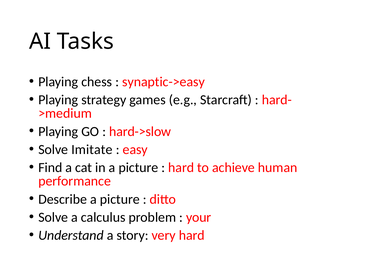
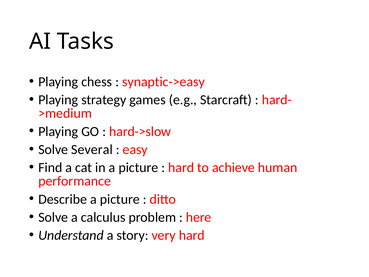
Imitate: Imitate -> Several (92, 149)
your: your -> here (199, 217)
